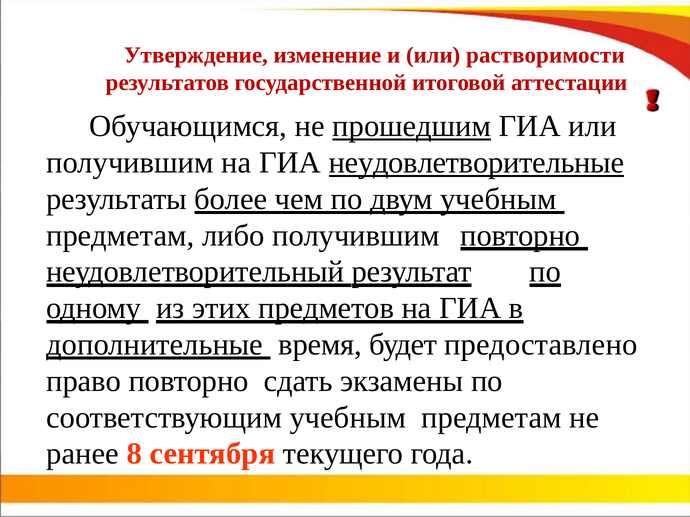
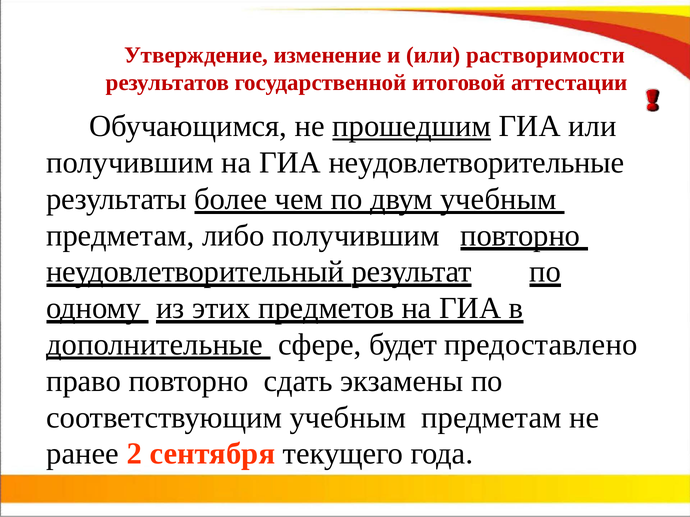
неудовлетворительные underline: present -> none (476, 163)
время: время -> сфере (320, 345)
8: 8 -> 2 (134, 454)
